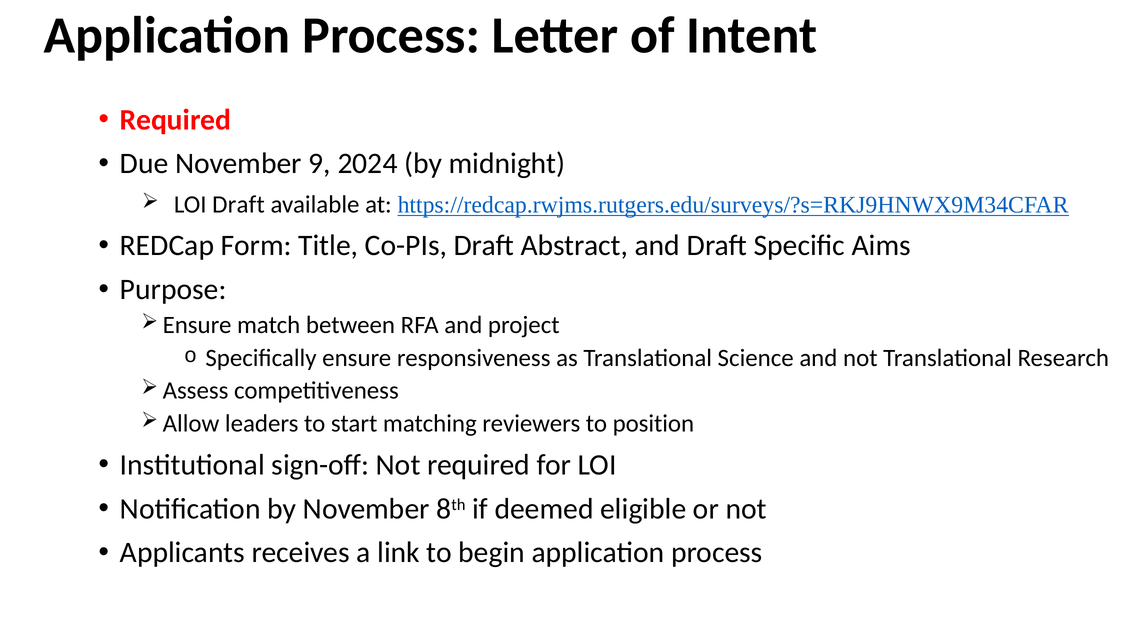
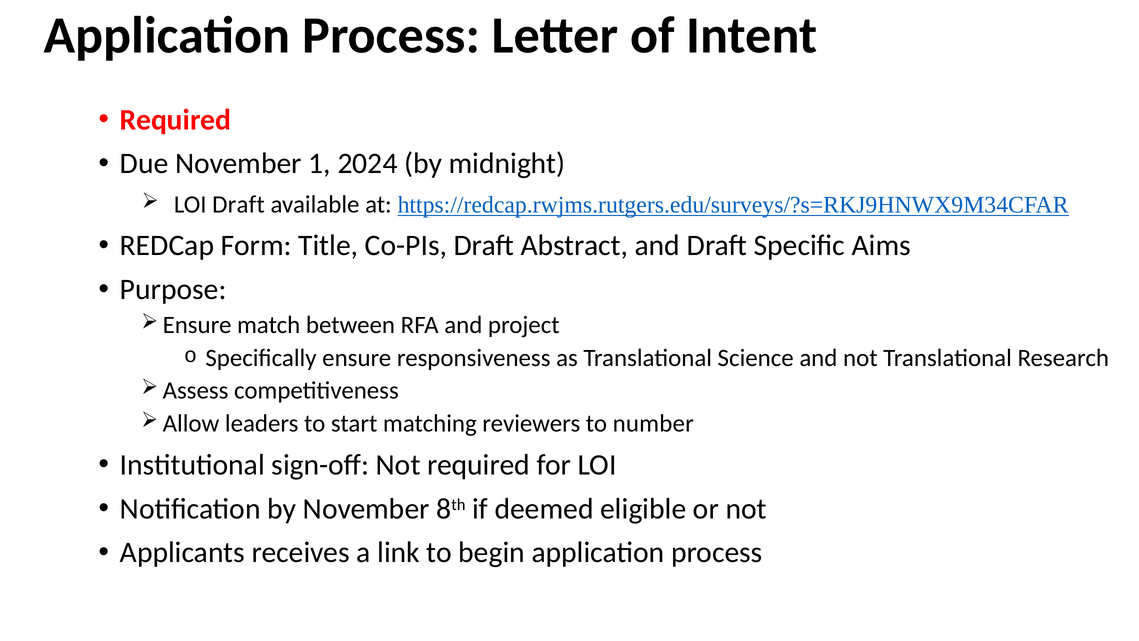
9: 9 -> 1 (320, 164)
position: position -> number (653, 423)
